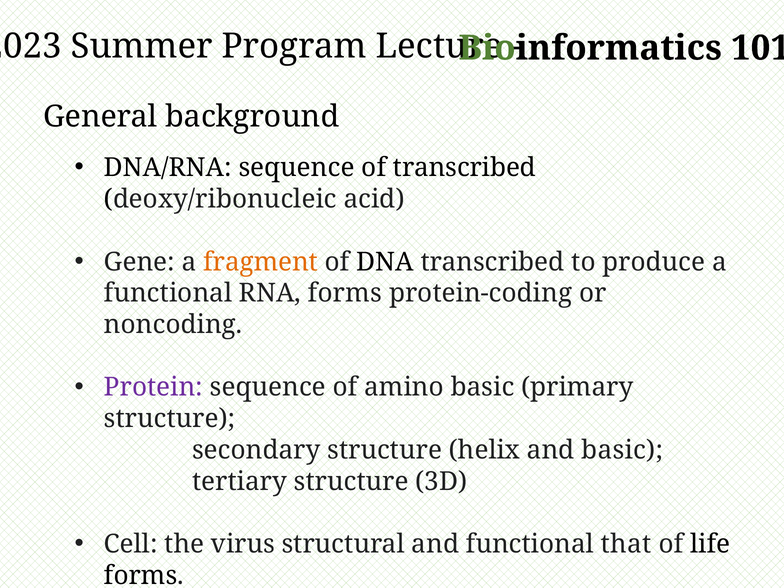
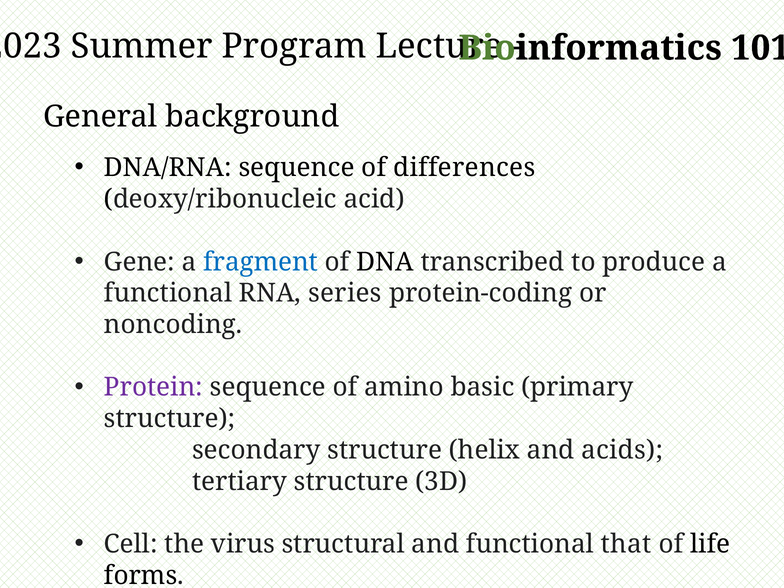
of transcribed: transcribed -> differences (464, 168)
fragment colour: orange -> blue (261, 262)
RNA forms: forms -> series (345, 293)
and basic: basic -> acids (622, 450)
